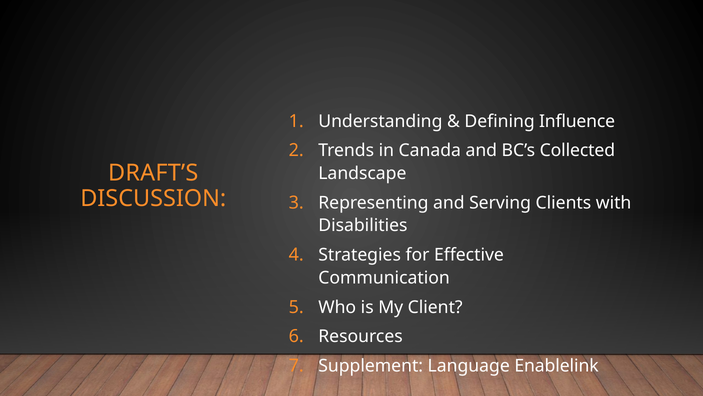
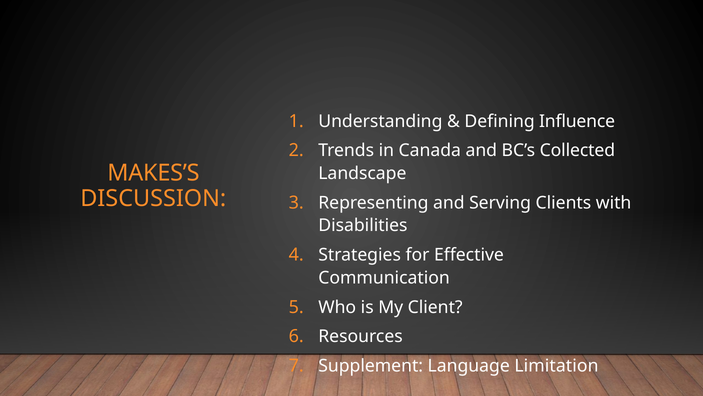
DRAFT’S: DRAFT’S -> MAKES’S (153, 173)
Enablelink: Enablelink -> Limitation (556, 365)
